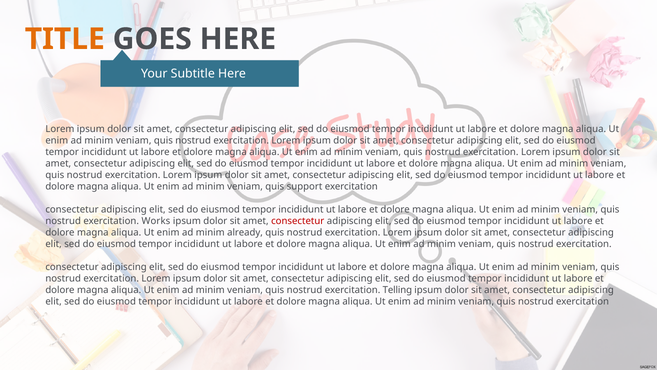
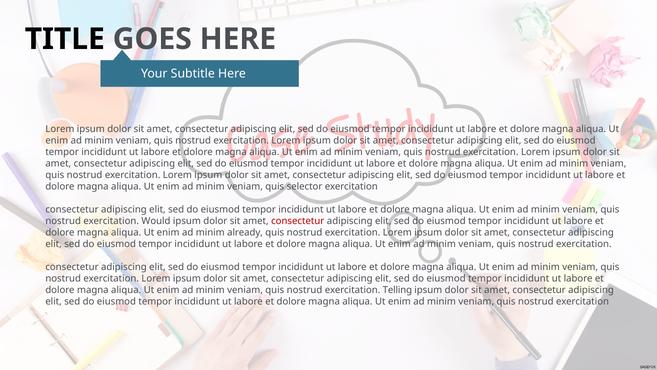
TITLE colour: orange -> black (65, 39)
support: support -> selector (305, 186)
Works: Works -> Would (156, 221)
